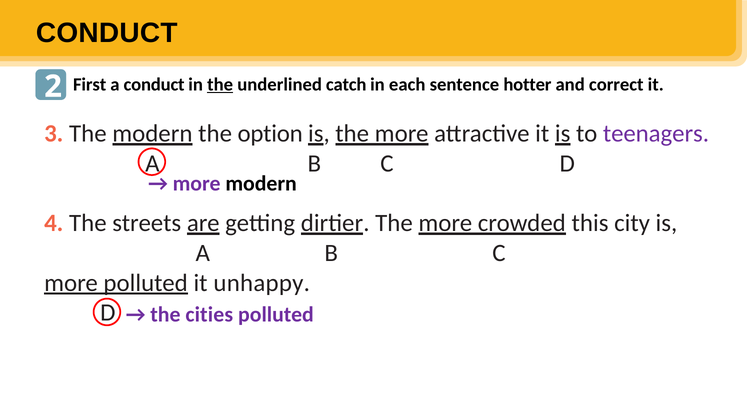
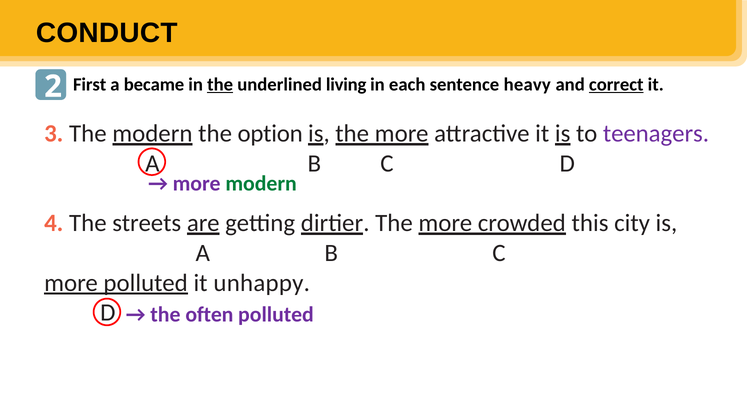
a conduct: conduct -> became (154, 85)
catch: catch -> living (346, 85)
hotter: hotter -> heavy (527, 85)
correct underline: none -> present (616, 85)
modern colour: black -> green (261, 184)
cities: cities -> often (209, 314)
